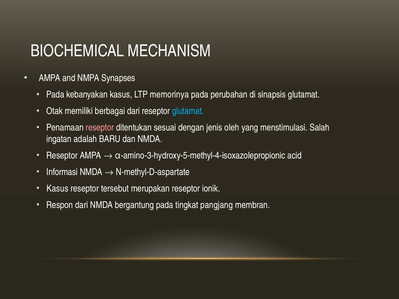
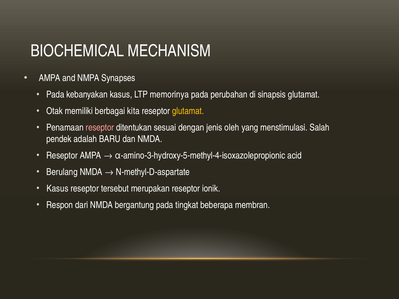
berbagai dari: dari -> kita (133, 111)
glutamat colour: light blue -> yellow (188, 111)
ingatan: ingatan -> pendek (59, 139)
Informasi: Informasi -> Berulang (62, 172)
pangjang: pangjang -> beberapa (217, 205)
